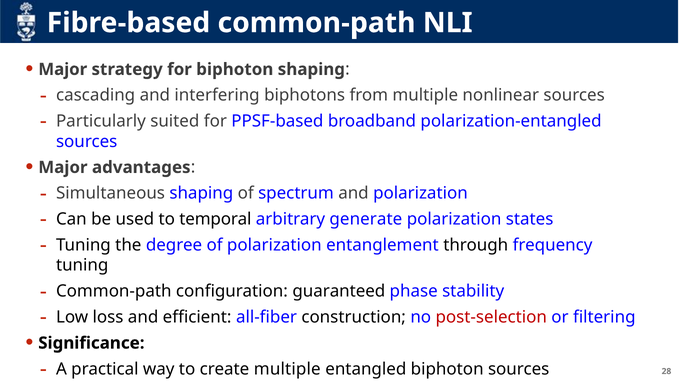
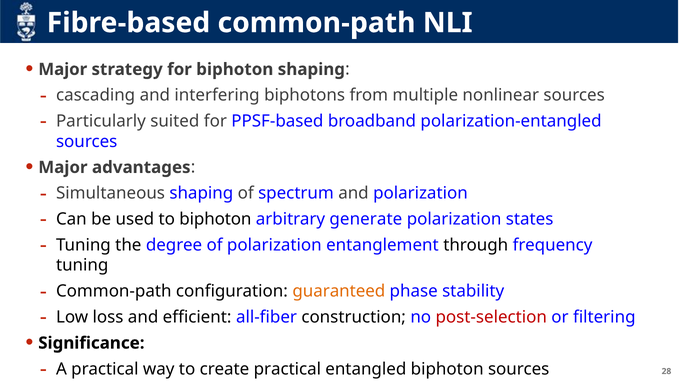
to temporal: temporal -> biphoton (215, 219)
guaranteed colour: black -> orange (339, 291)
create multiple: multiple -> practical (287, 369)
